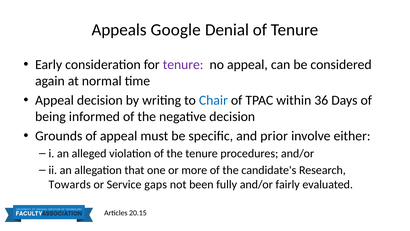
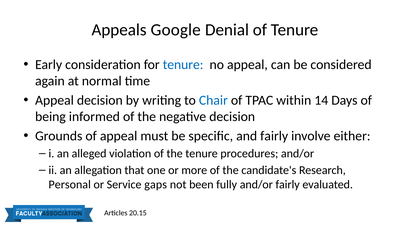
tenure colour: purple -> blue (183, 65)
36: 36 -> 14 (321, 100)
and prior: prior -> fairly (274, 136)
Towards: Towards -> Personal (70, 184)
